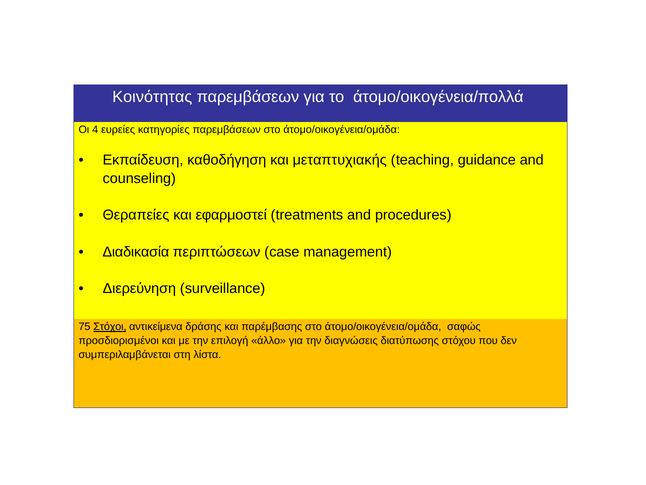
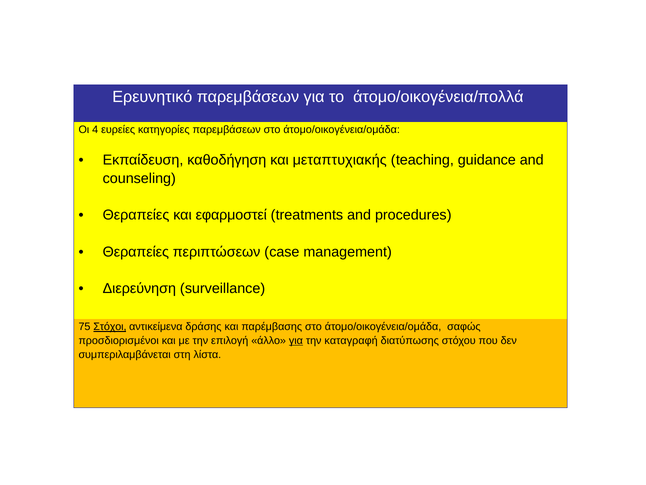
Κοινότητας: Κοινότητας -> Ερευνητικό (152, 97)
Διαδικασία: Διαδικασία -> Θεραπείες (136, 252)
για underline: none -> present (296, 340)
διαγνώσεις: διαγνώσεις -> καταγραφή (351, 340)
